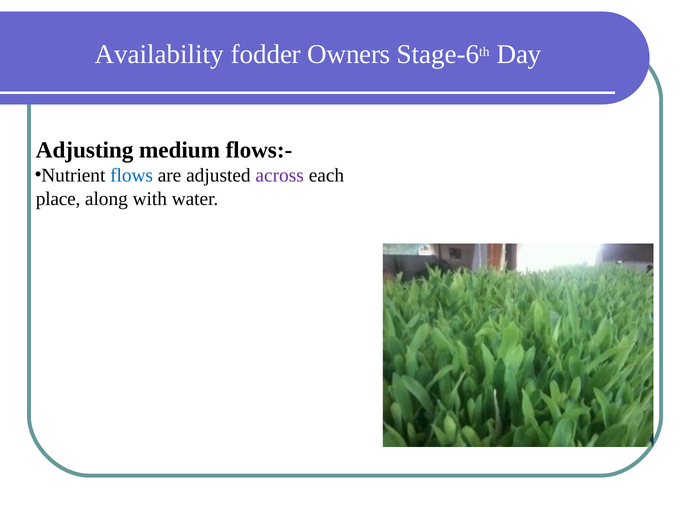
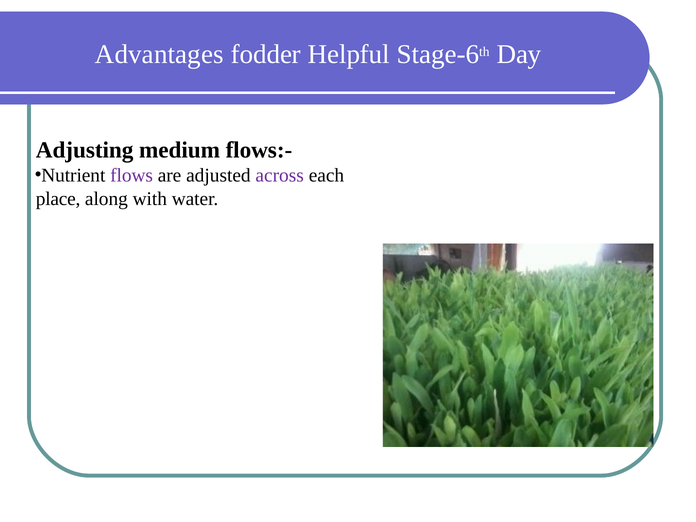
Availability: Availability -> Advantages (159, 54)
Owners: Owners -> Helpful (349, 54)
flows colour: blue -> purple (132, 175)
